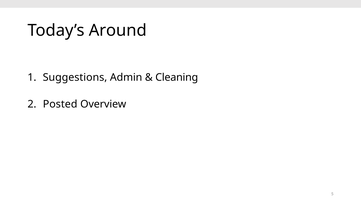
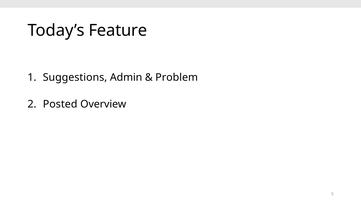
Around: Around -> Feature (118, 30)
Cleaning: Cleaning -> Problem (177, 77)
